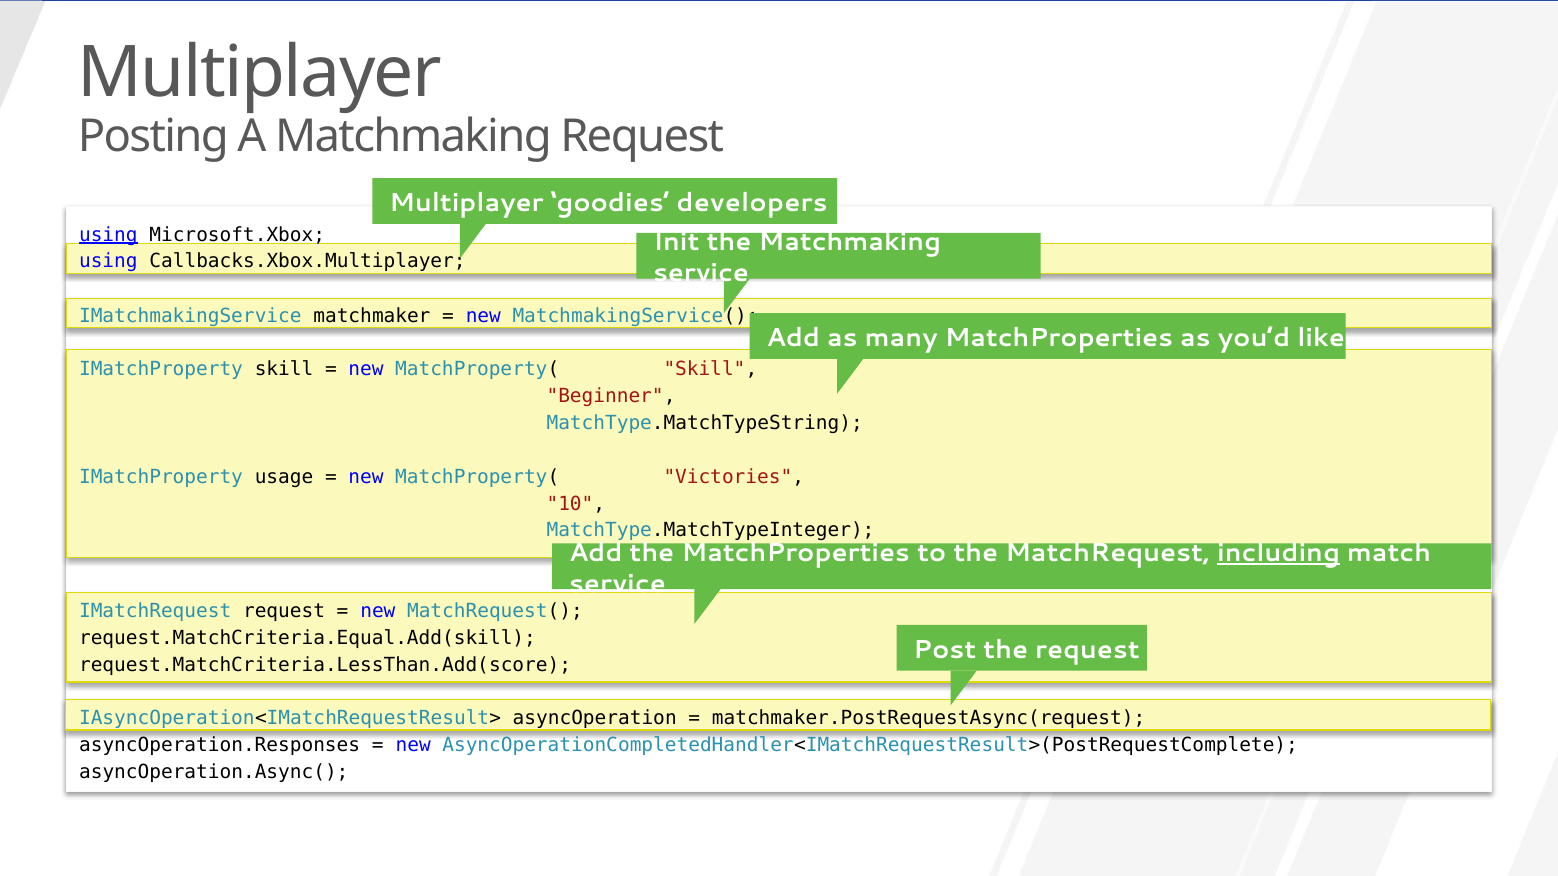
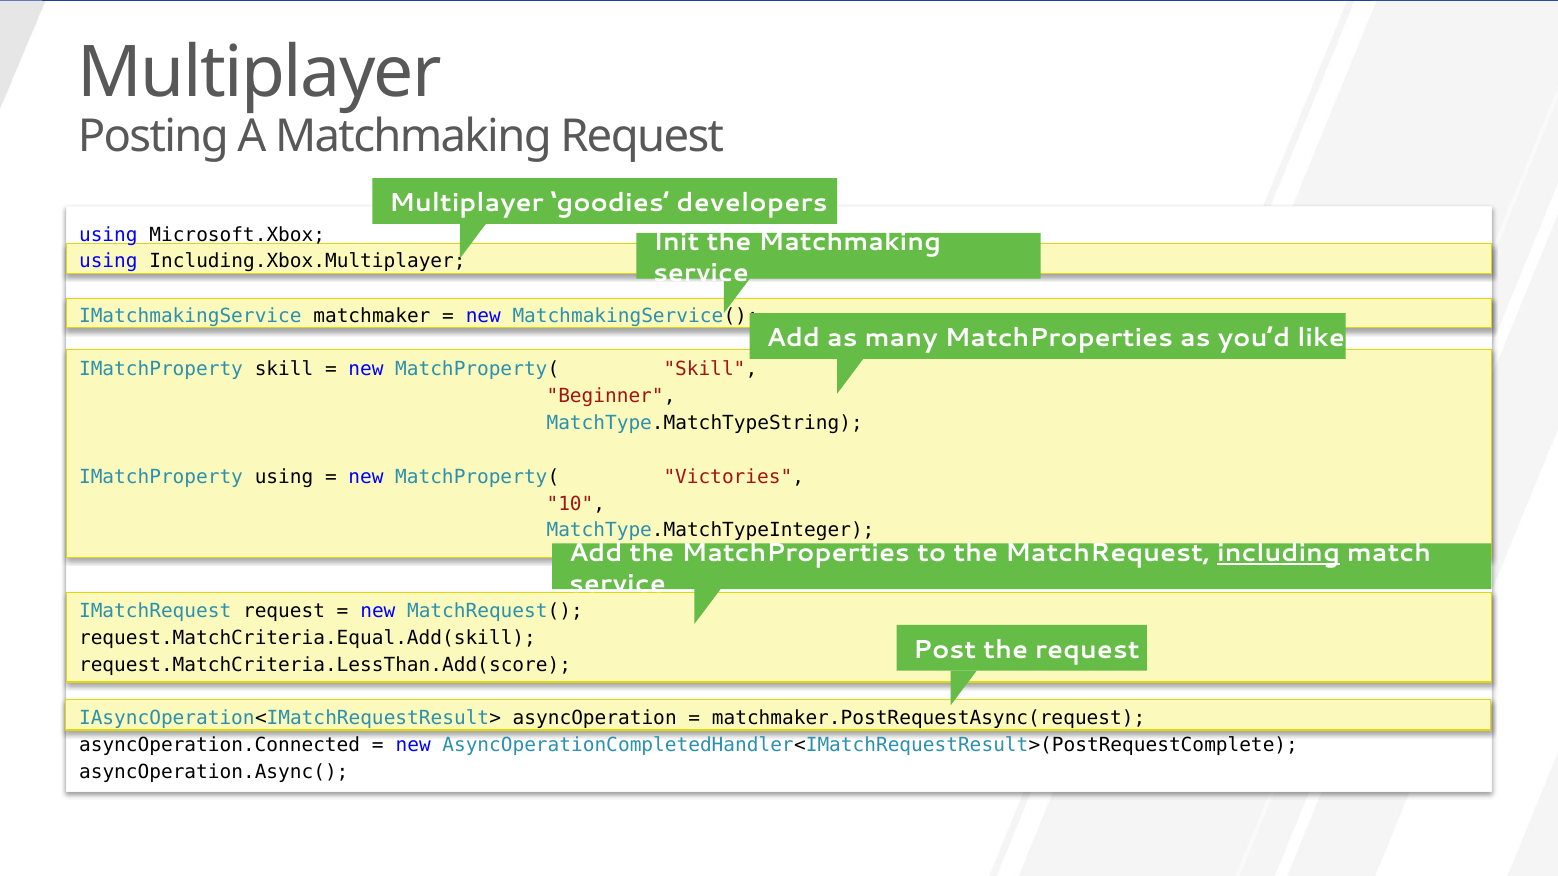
using underline: present -> none (108, 235)
Callbacks.Xbox.Multiplayer: Callbacks.Xbox.Multiplayer -> Including.Xbox.Multiplayer (308, 262)
IMatchProperty usage: usage -> using (284, 477)
asyncOperation.Responses: asyncOperation.Responses -> asyncOperation.Connected (220, 746)
